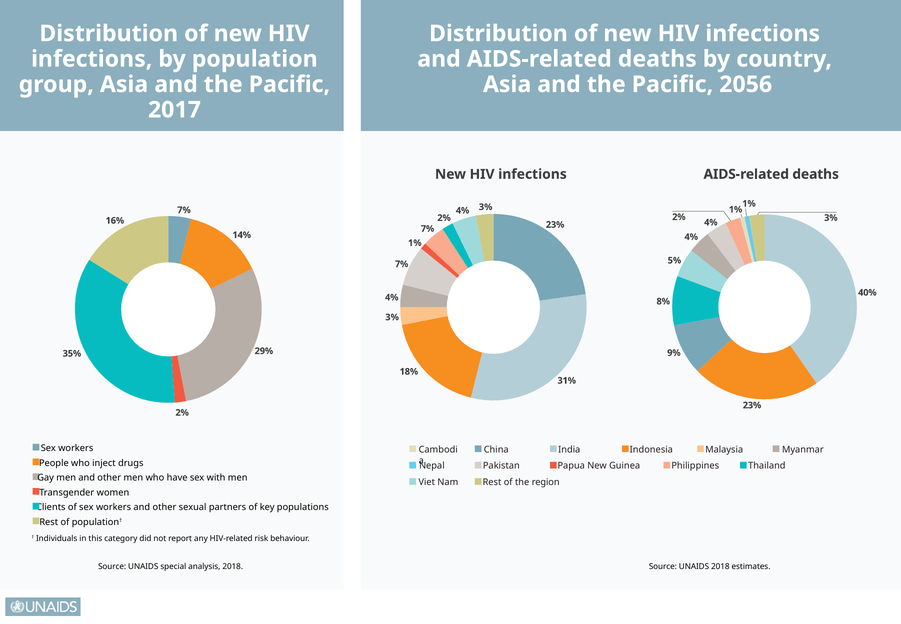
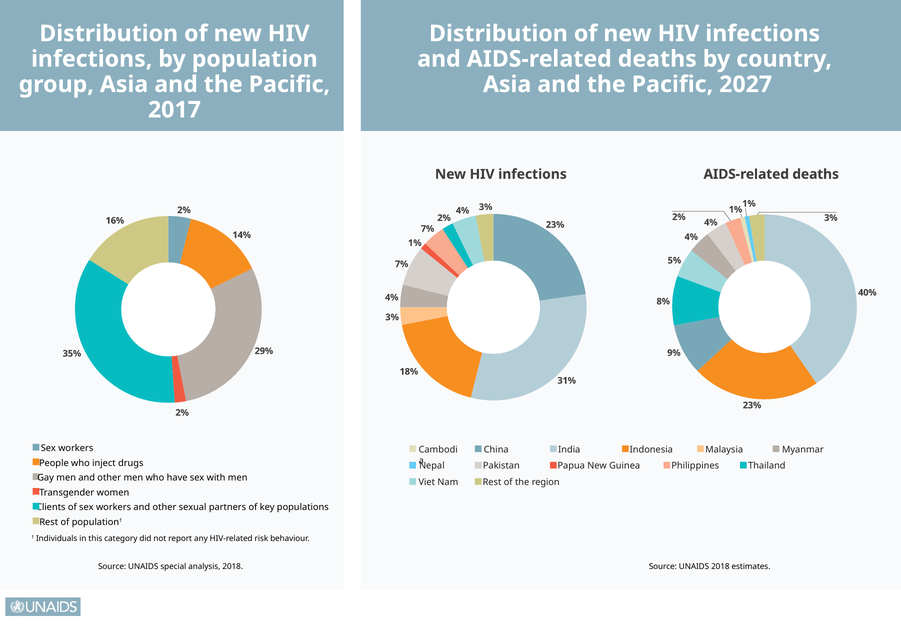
2056: 2056 -> 2027 (746, 84)
7%: 7% -> 2% (184, 210)
